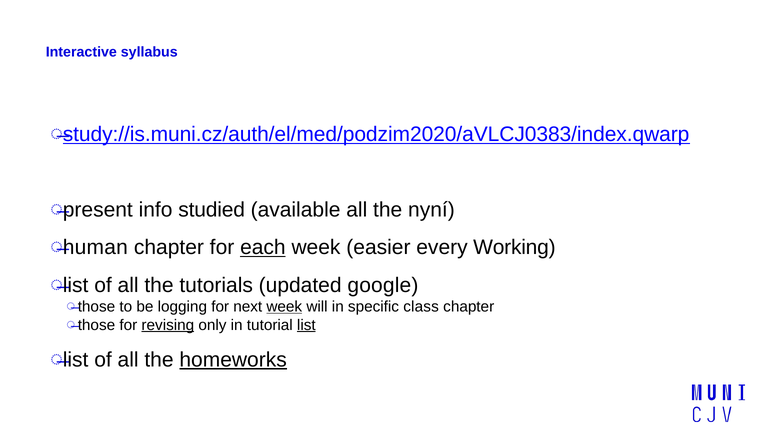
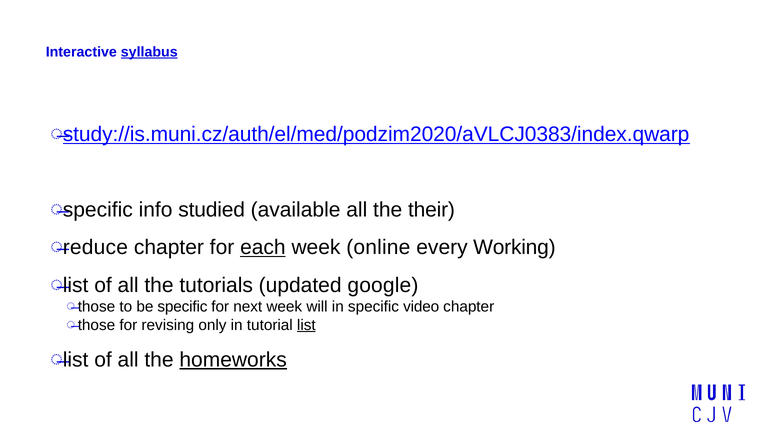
syllabus underline: none -> present (149, 52)
present: present -> specific (98, 210)
nyní: nyní -> their (432, 210)
human: human -> reduce (95, 247)
easier: easier -> online (378, 247)
be logging: logging -> specific (182, 307)
week underline: present -> none (284, 307)
class: class -> video (421, 307)
revising underline: present -> none (168, 325)
